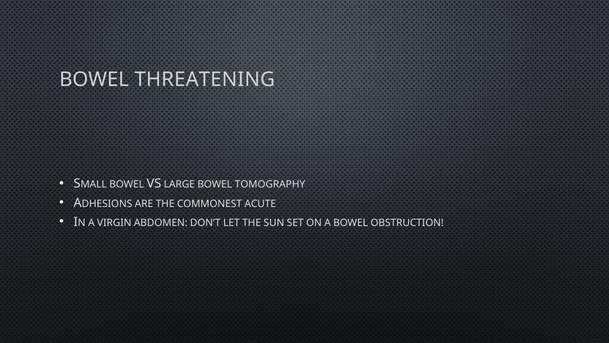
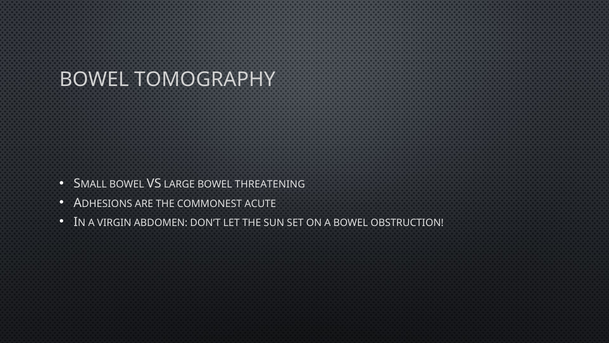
THREATENING: THREATENING -> TOMOGRAPHY (205, 79)
TOMOGRAPHY: TOMOGRAPHY -> THREATENING (270, 184)
